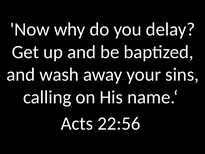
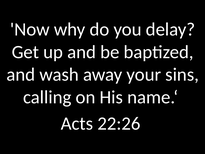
22:56: 22:56 -> 22:26 (119, 123)
